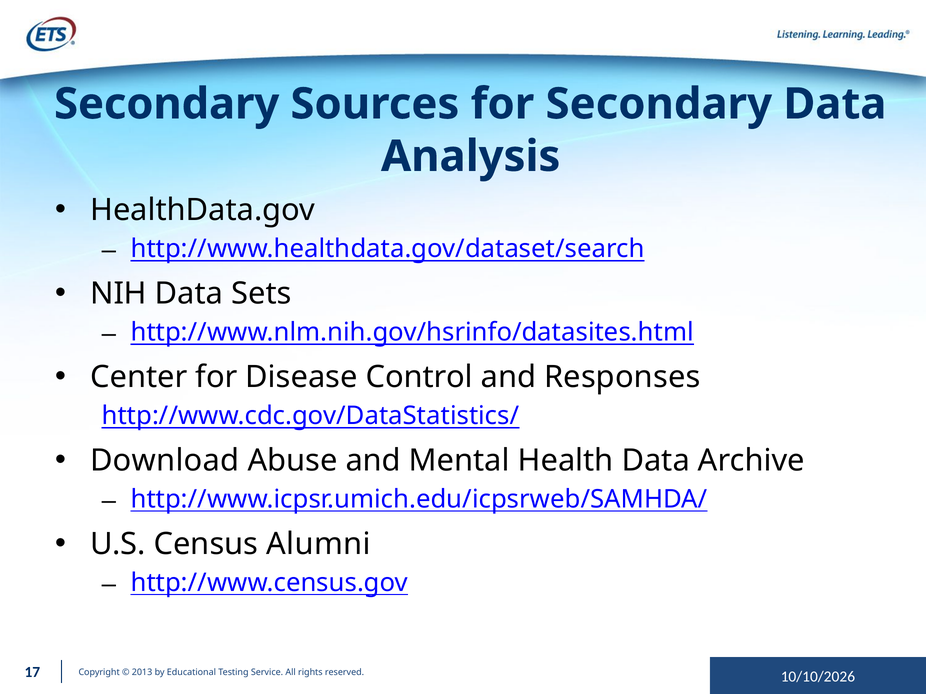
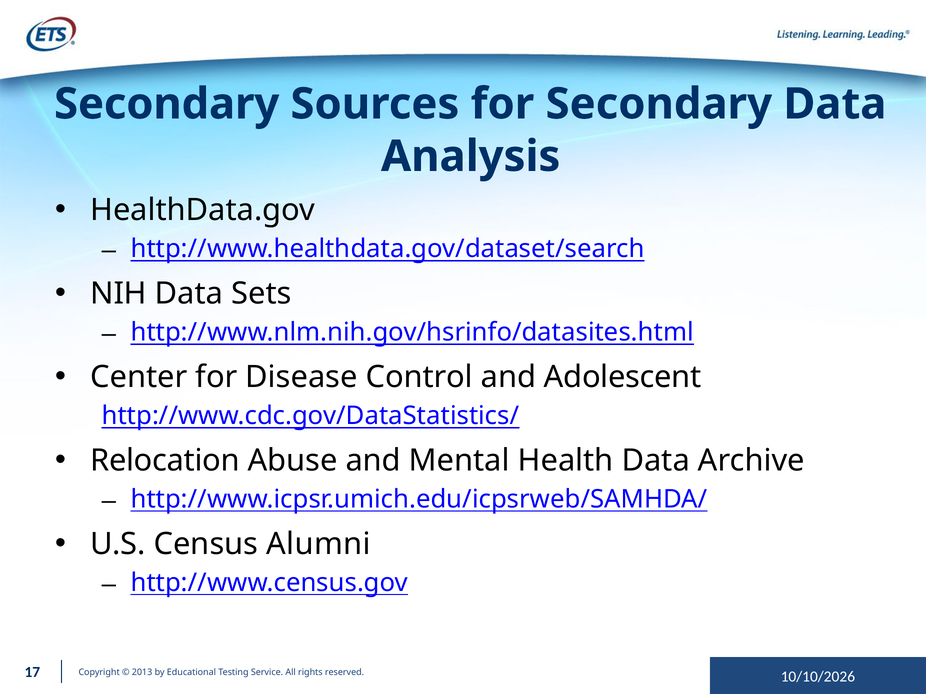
Responses: Responses -> Adolescent (623, 377)
Download: Download -> Relocation (165, 461)
